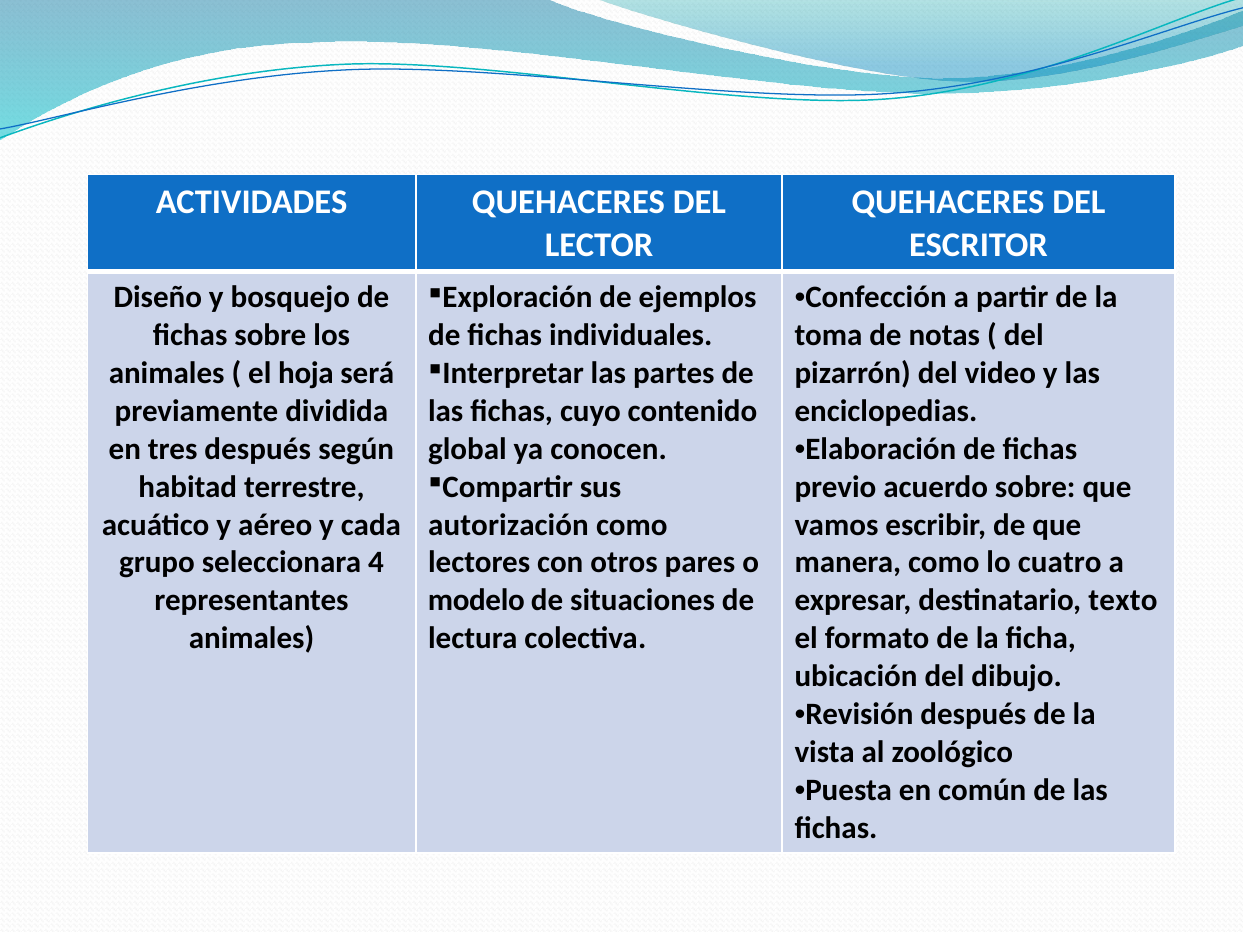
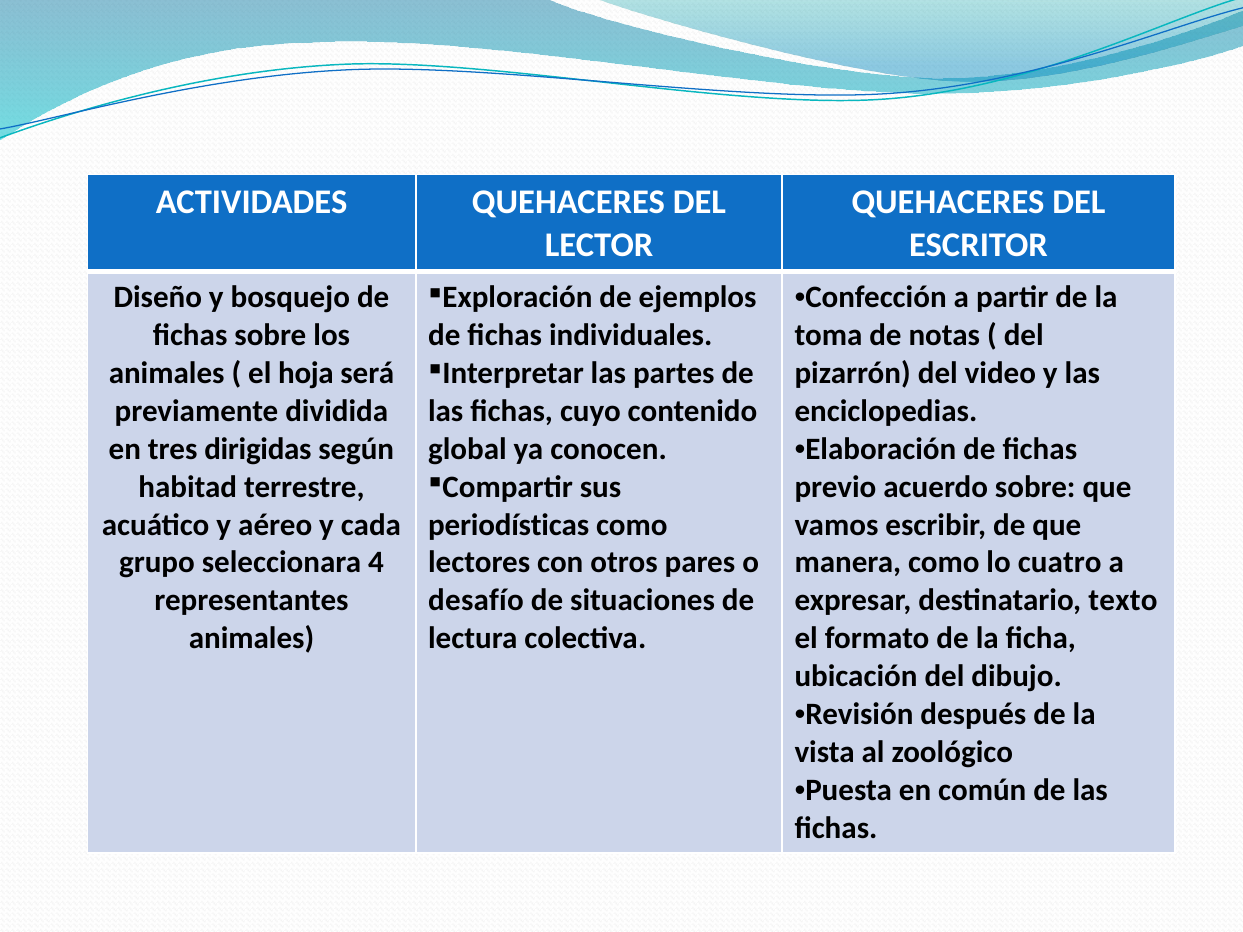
tres después: después -> dirigidas (258, 449)
autorización: autorización -> periodísticas (509, 525)
modelo: modelo -> desafío (476, 601)
